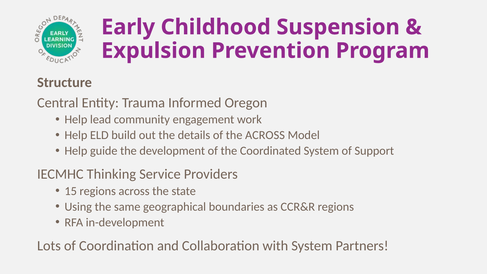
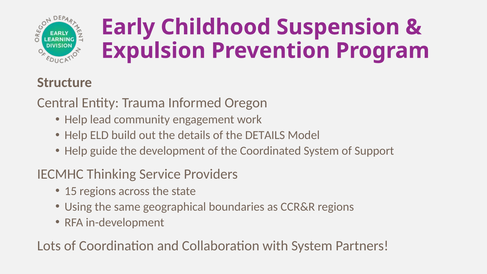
of the ACROSS: ACROSS -> DETAILS (265, 135)
